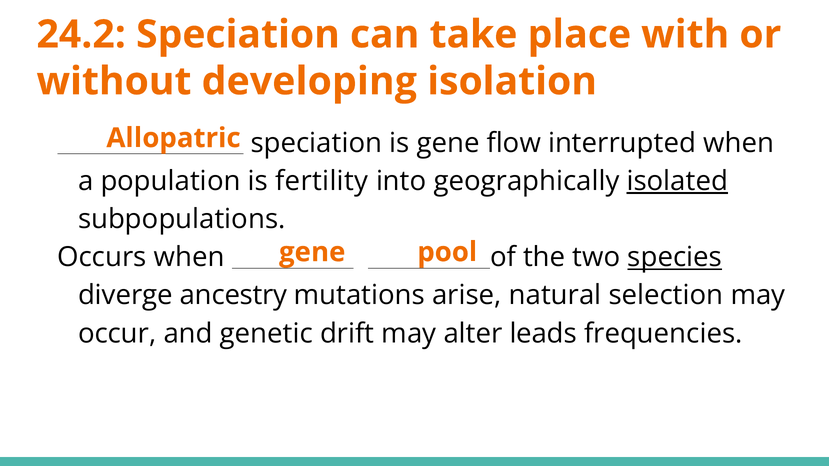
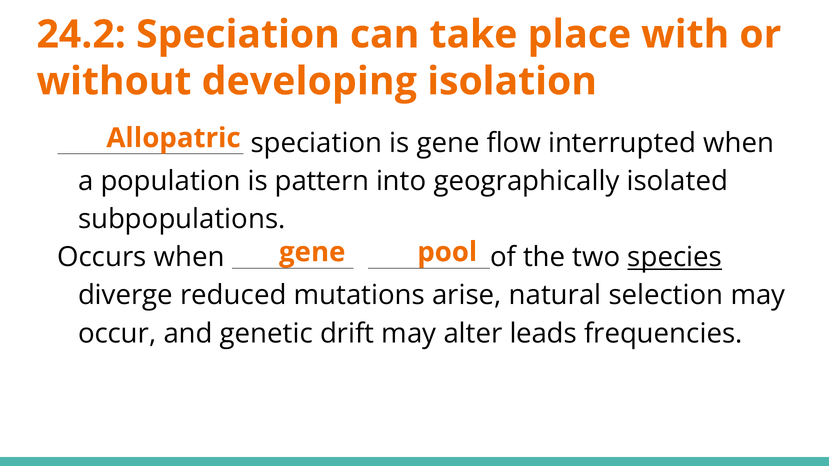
fertility: fertility -> pattern (322, 181)
isolated underline: present -> none (677, 181)
ancestry: ancestry -> reduced (233, 296)
